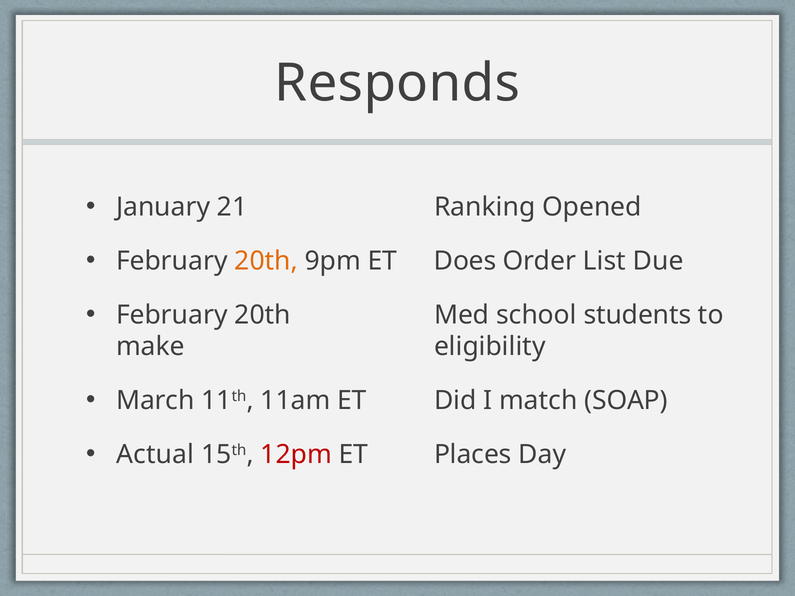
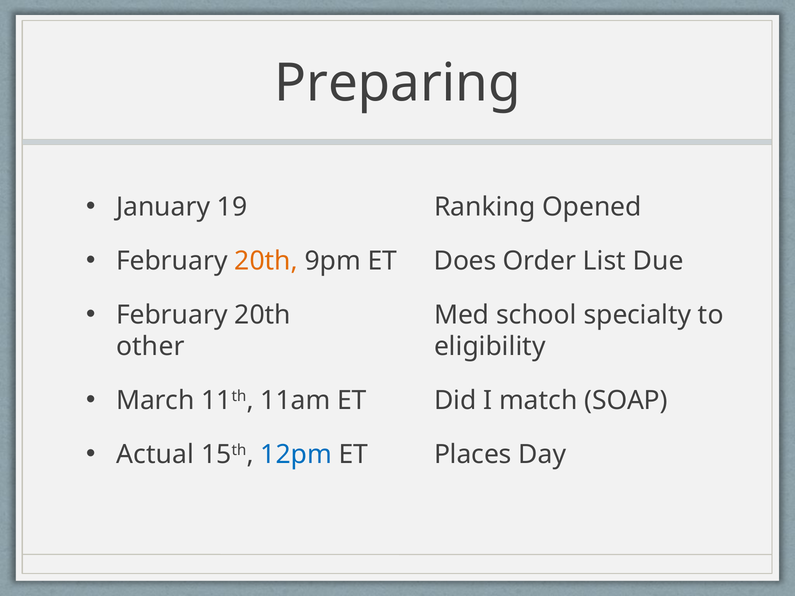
Responds: Responds -> Preparing (398, 83)
21: 21 -> 19 (232, 207)
students: students -> specialty (637, 315)
make: make -> other (150, 347)
12pm colour: red -> blue (296, 455)
